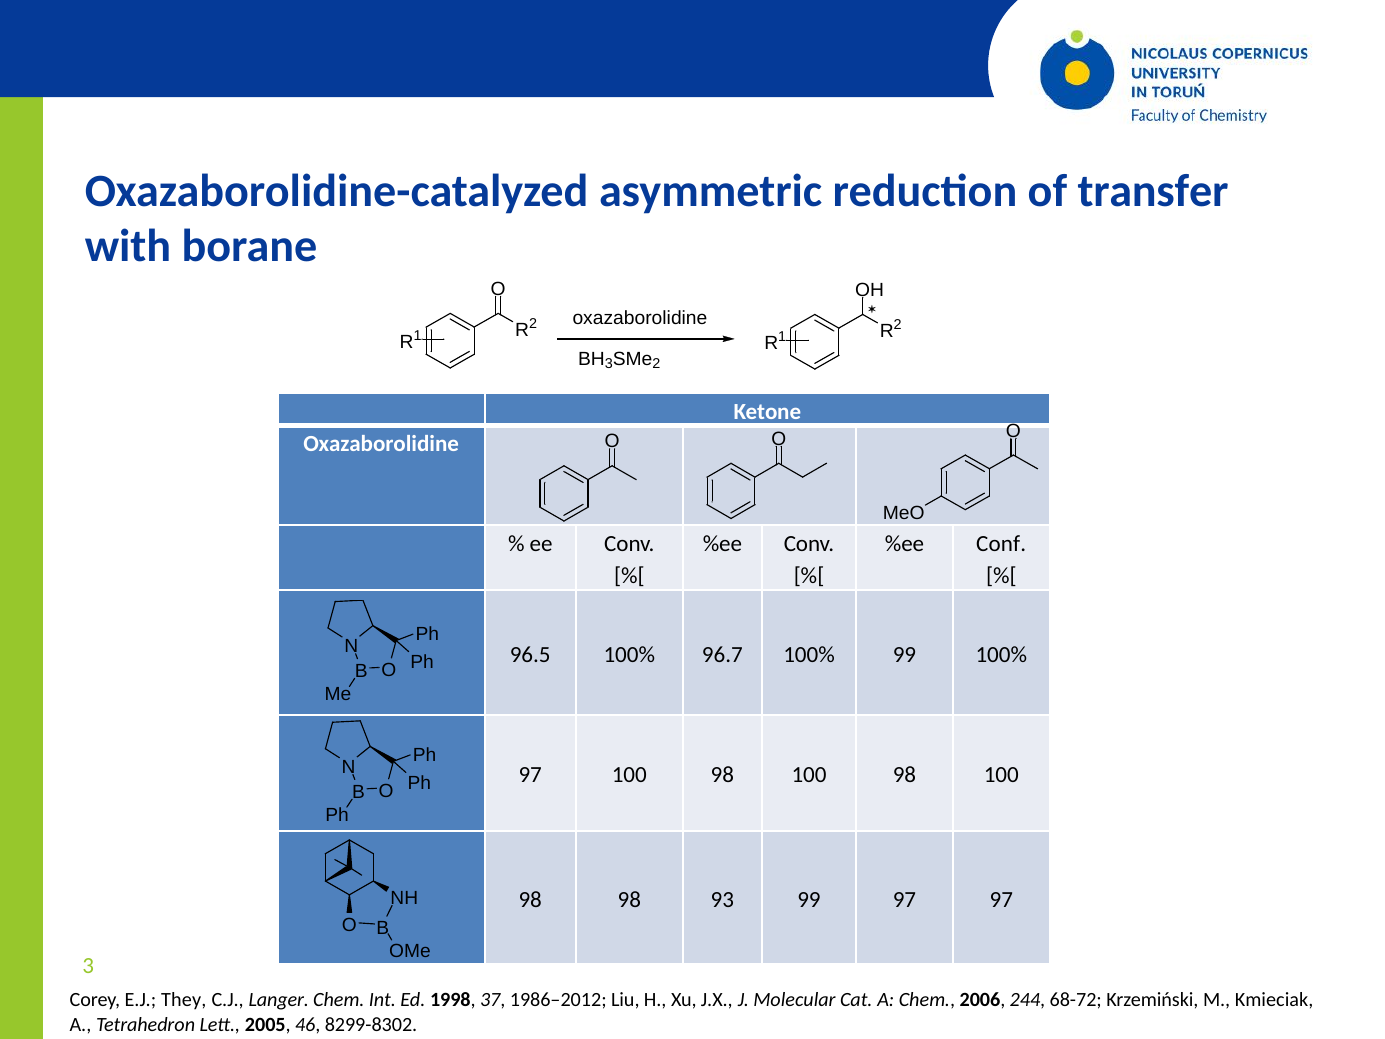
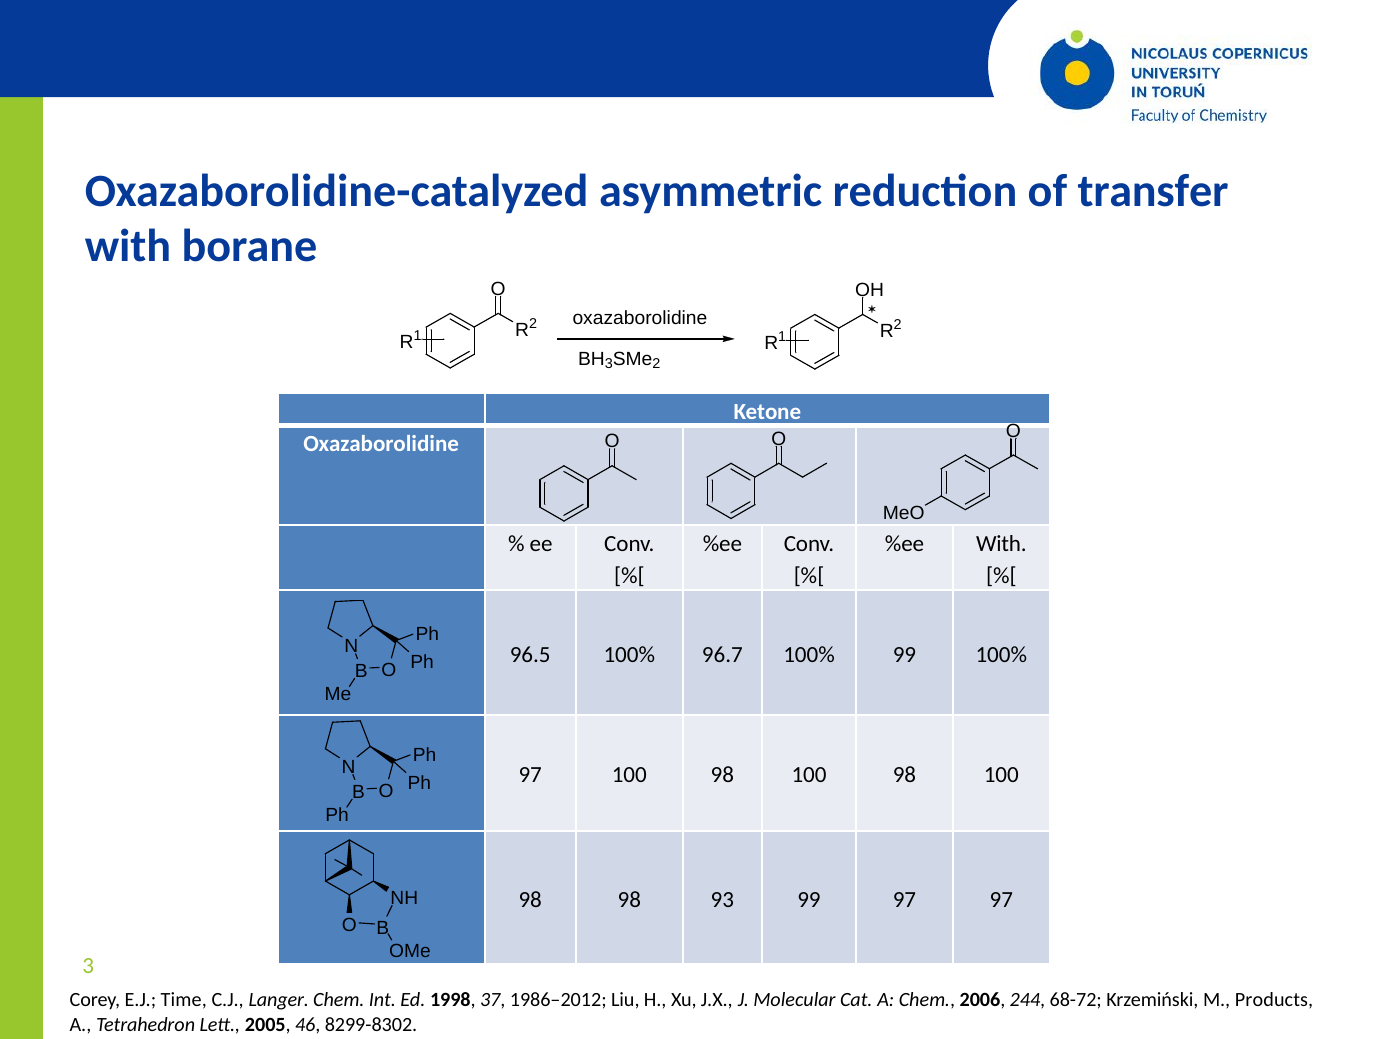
%ee Conf: Conf -> With (1001, 544)
They: They -> Time (184, 1000)
Kmieciak: Kmieciak -> Products (1274, 1000)
